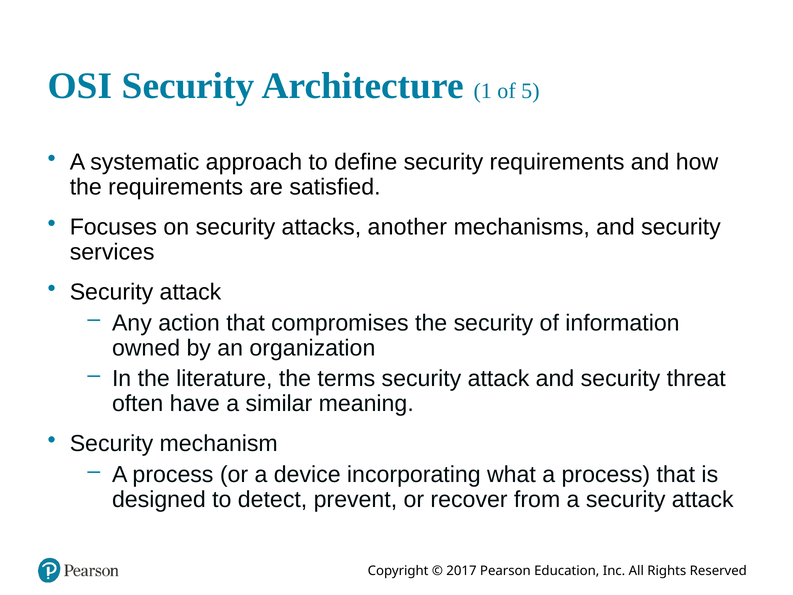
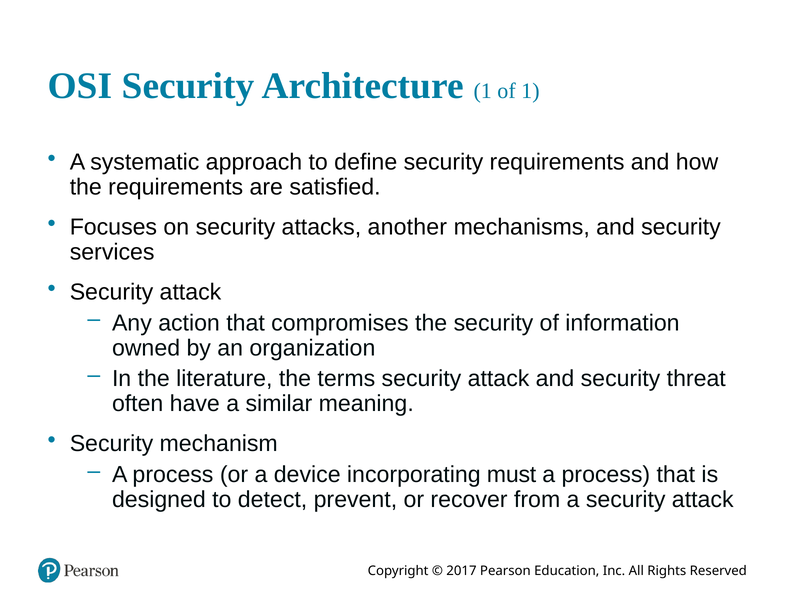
of 5: 5 -> 1 (530, 91)
what: what -> must (512, 474)
